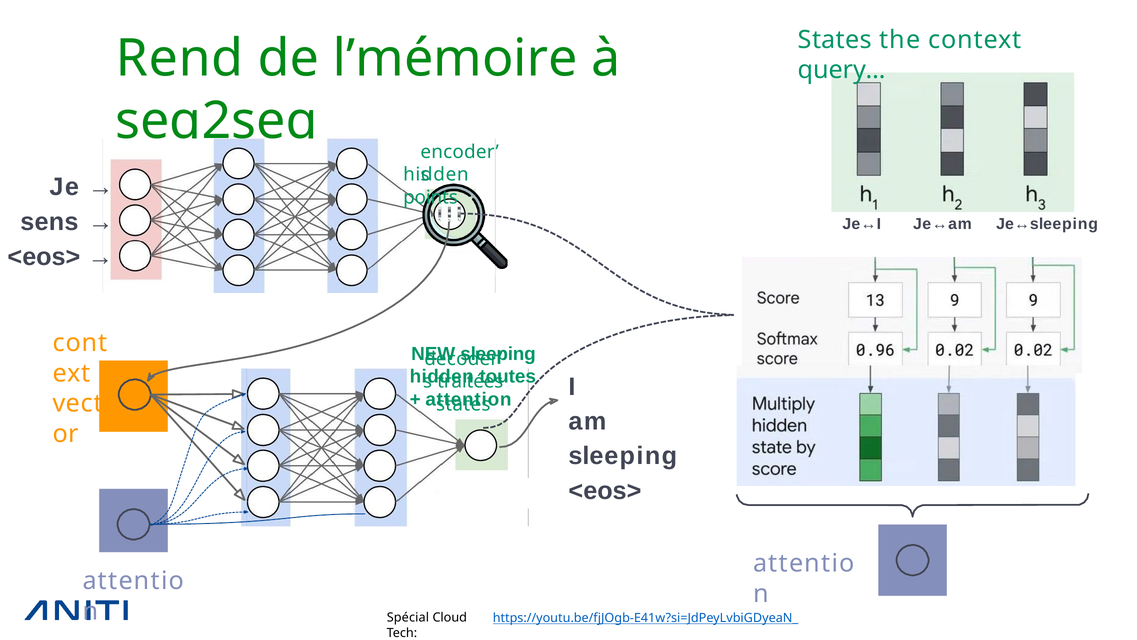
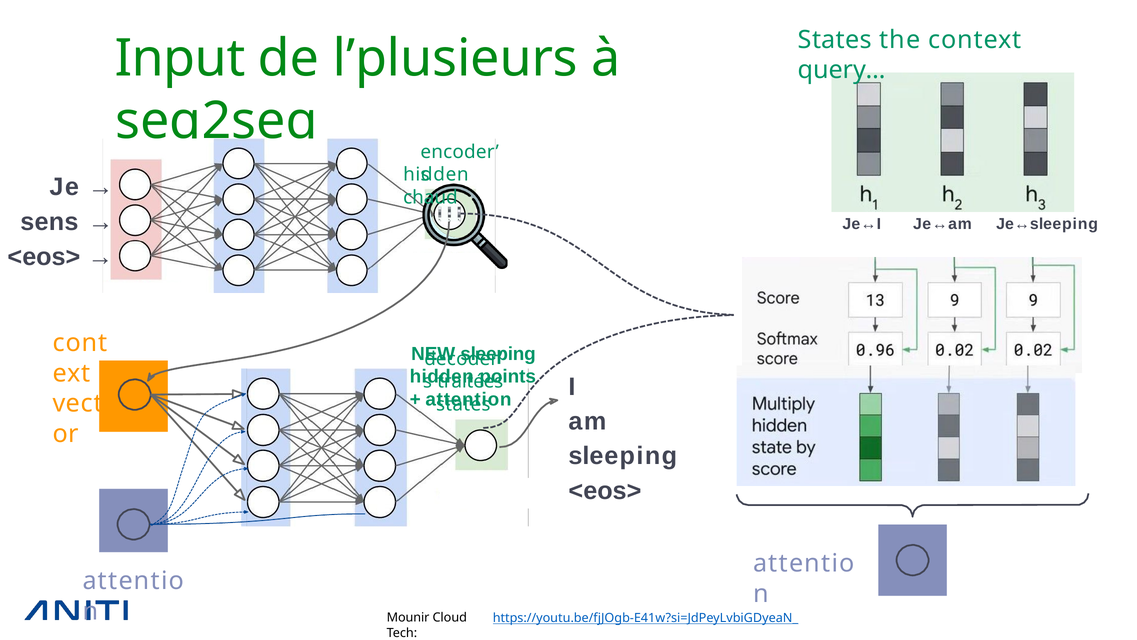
Rend: Rend -> Input (180, 59)
l’mémoire: l’mémoire -> l’plusieurs (455, 59)
points: points -> chaud (430, 197)
toutes: toutes -> points (508, 376)
Spécial: Spécial -> Mounir (408, 617)
